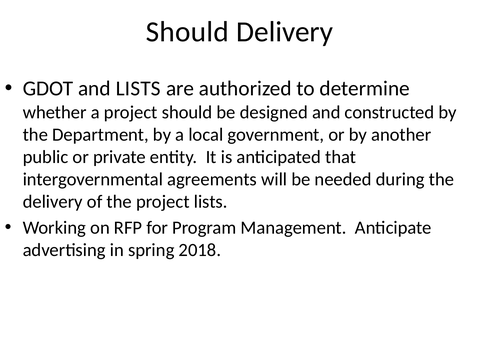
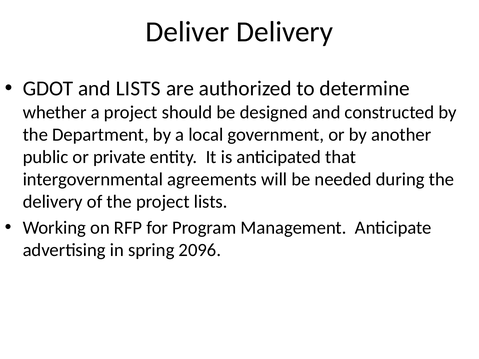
Should: Should -> Deliver (187, 32)
2018: 2018 -> 2096 (200, 250)
